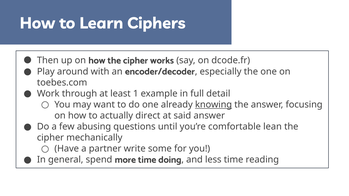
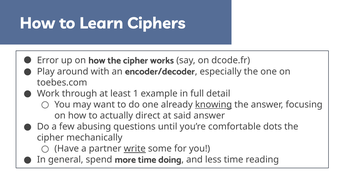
Then: Then -> Error (48, 61)
lean: lean -> dots (273, 127)
write underline: none -> present (135, 149)
